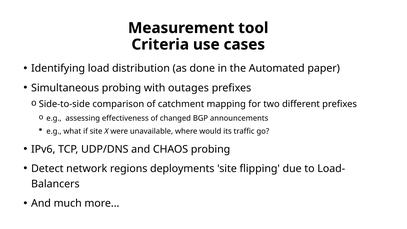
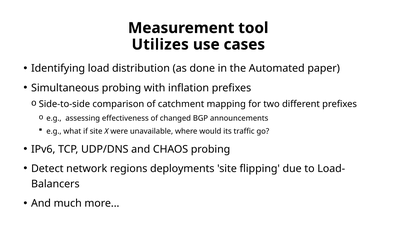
Criteria: Criteria -> Utilizes (160, 44)
outages: outages -> inflation (189, 88)
